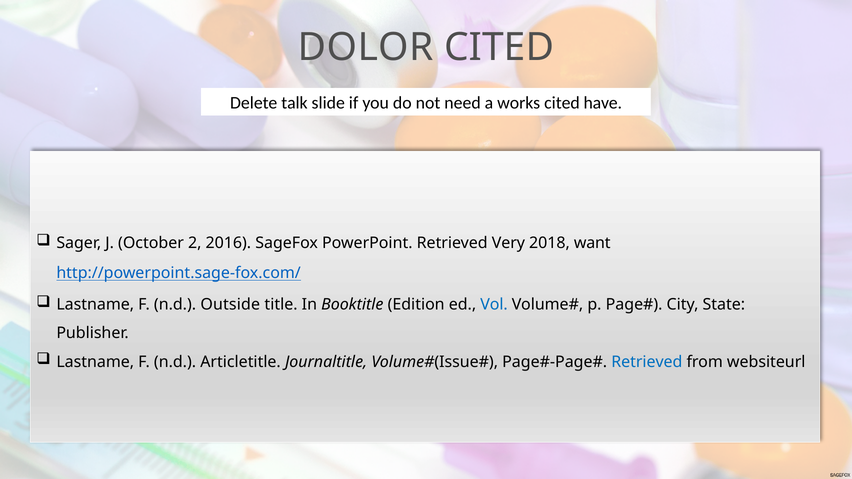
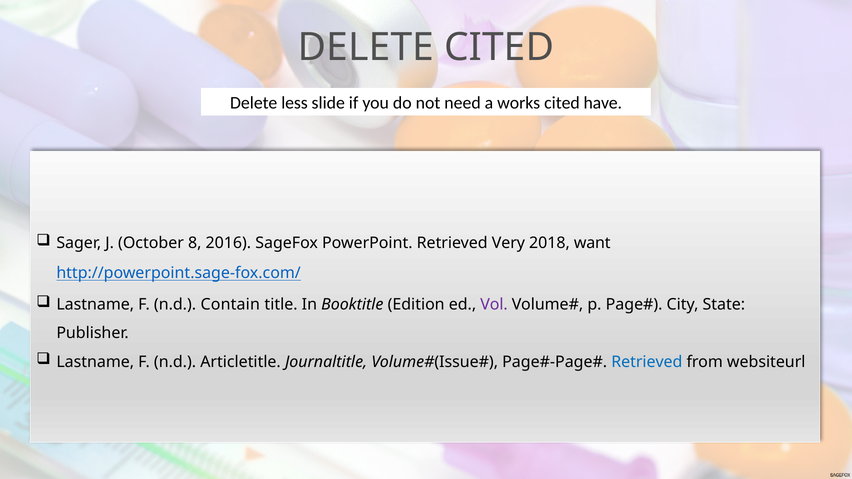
DOLOR: DOLOR -> DELETE (366, 47)
talk: talk -> less (294, 103)
2: 2 -> 8 (195, 243)
Outside: Outside -> Contain (230, 305)
Vol colour: blue -> purple (494, 305)
